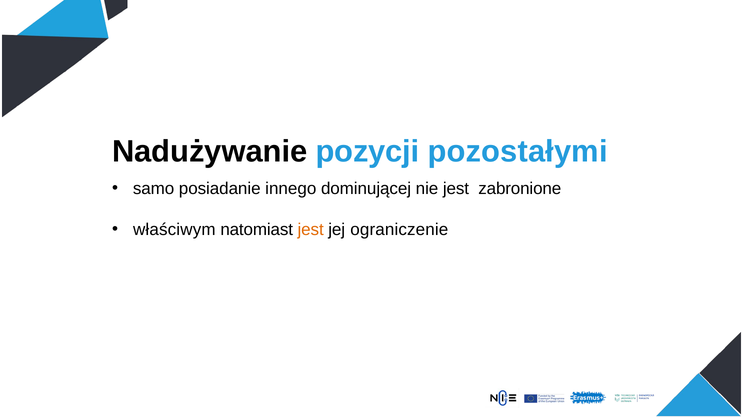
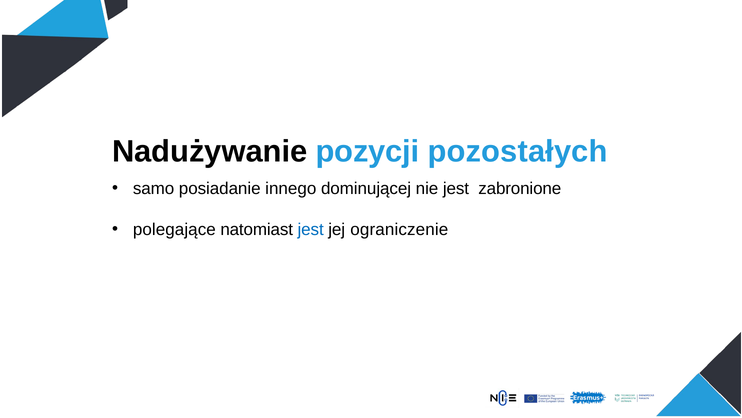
pozostałymi: pozostałymi -> pozostałych (518, 151)
właściwym: właściwym -> polegające (174, 229)
jest colour: orange -> blue (311, 229)
